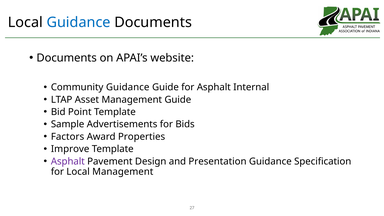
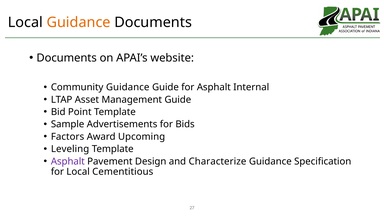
Guidance colour: blue -> orange (79, 22)
Properties: Properties -> Upcoming (142, 137)
Improve: Improve -> Leveling (70, 149)
Presentation: Presentation -> Characterize (217, 161)
Local Management: Management -> Cementitious (123, 172)
